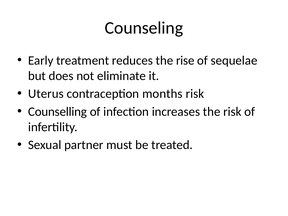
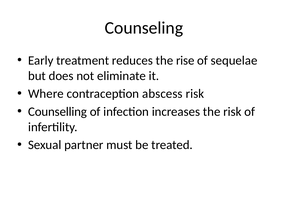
Uterus: Uterus -> Where (46, 94)
months: months -> abscess (162, 94)
